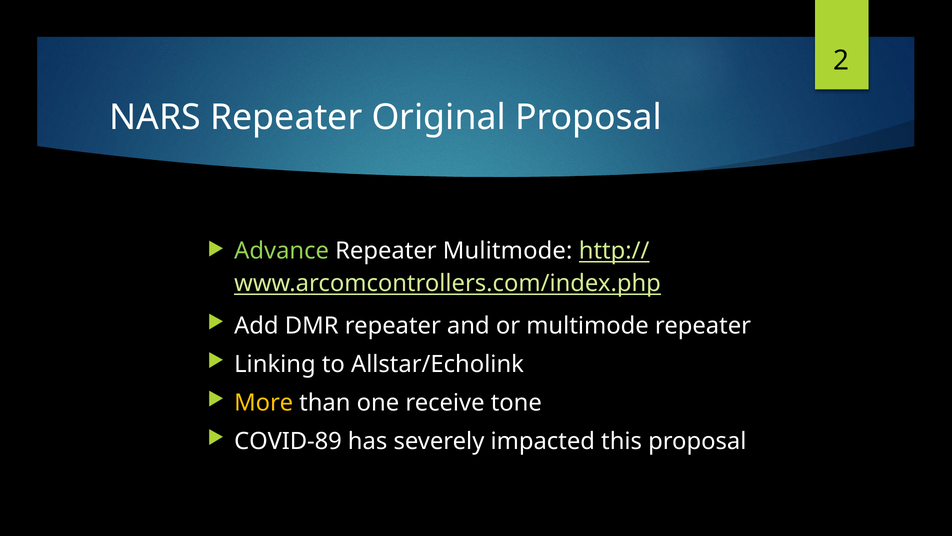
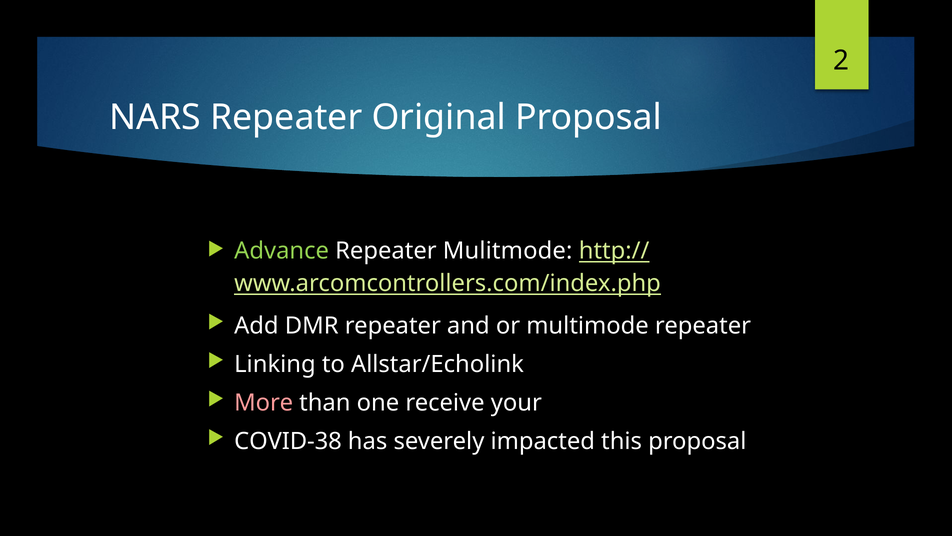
More colour: yellow -> pink (264, 403)
tone: tone -> your (516, 403)
COVID-89: COVID-89 -> COVID-38 (288, 441)
